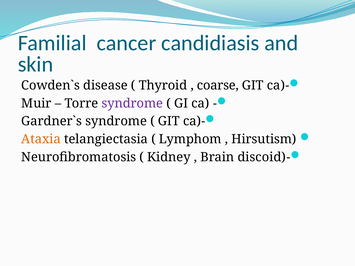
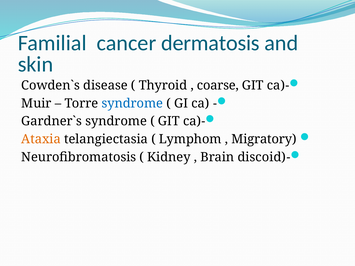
candidiasis: candidiasis -> dermatosis (210, 43)
syndrome colour: purple -> blue (132, 103)
Hirsutism: Hirsutism -> Migratory (264, 139)
